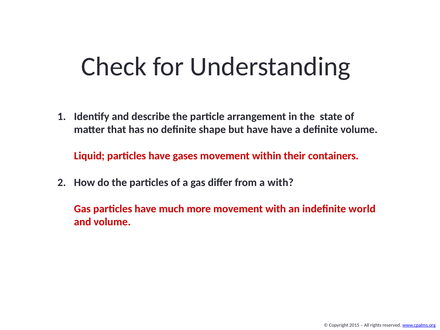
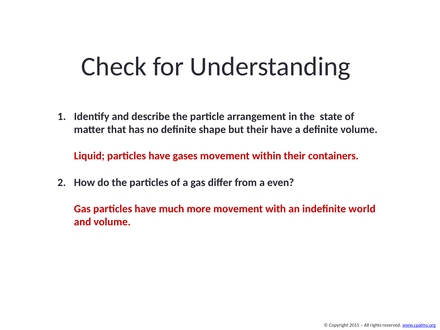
but have: have -> their (257, 130)
a with: with -> even (281, 182)
